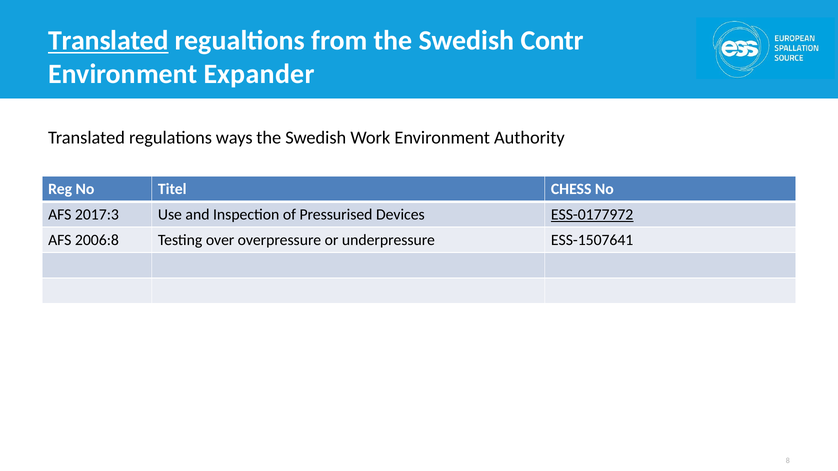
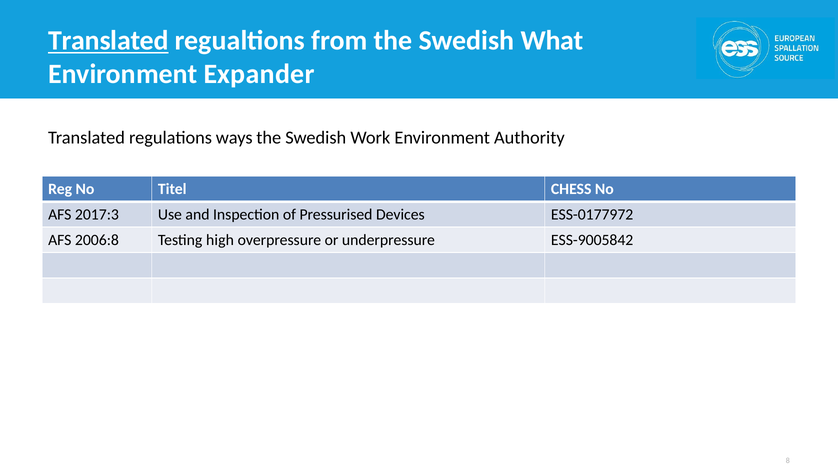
Contr: Contr -> What (552, 41)
ESS-0177972 underline: present -> none (592, 215)
over: over -> high (220, 240)
ESS-1507641: ESS-1507641 -> ESS-9005842 (592, 240)
